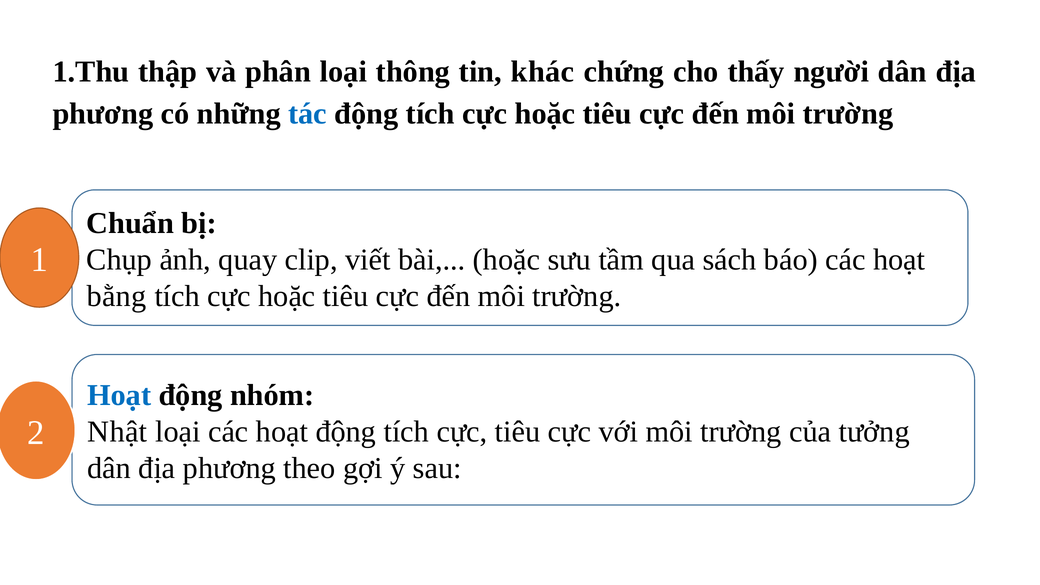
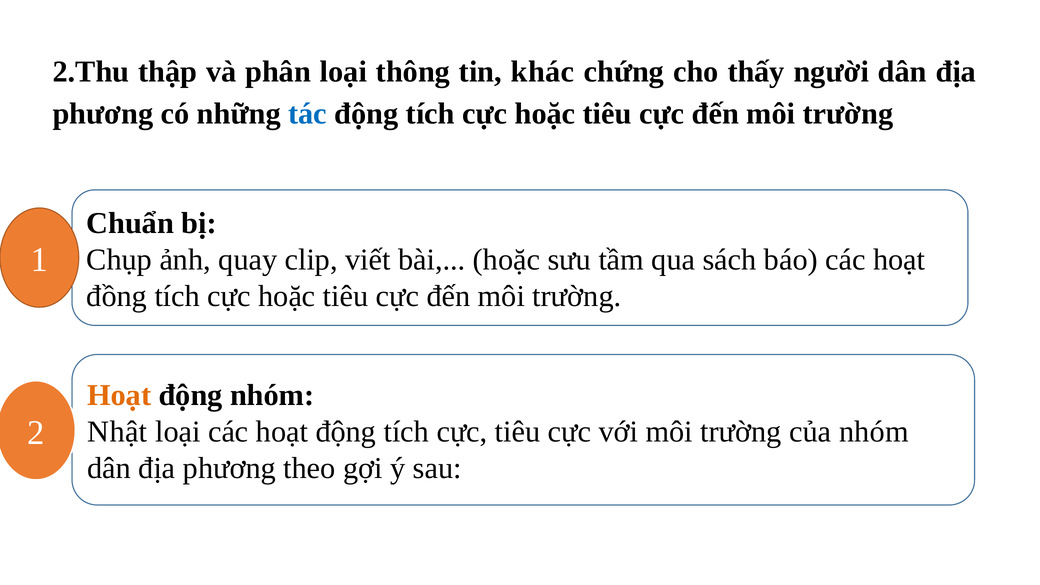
1.Thu: 1.Thu -> 2.Thu (91, 72)
bằng: bằng -> đồng (117, 296)
Hoạt colour: blue -> orange (119, 395)
của tưởng: tưởng -> nhóm (874, 432)
